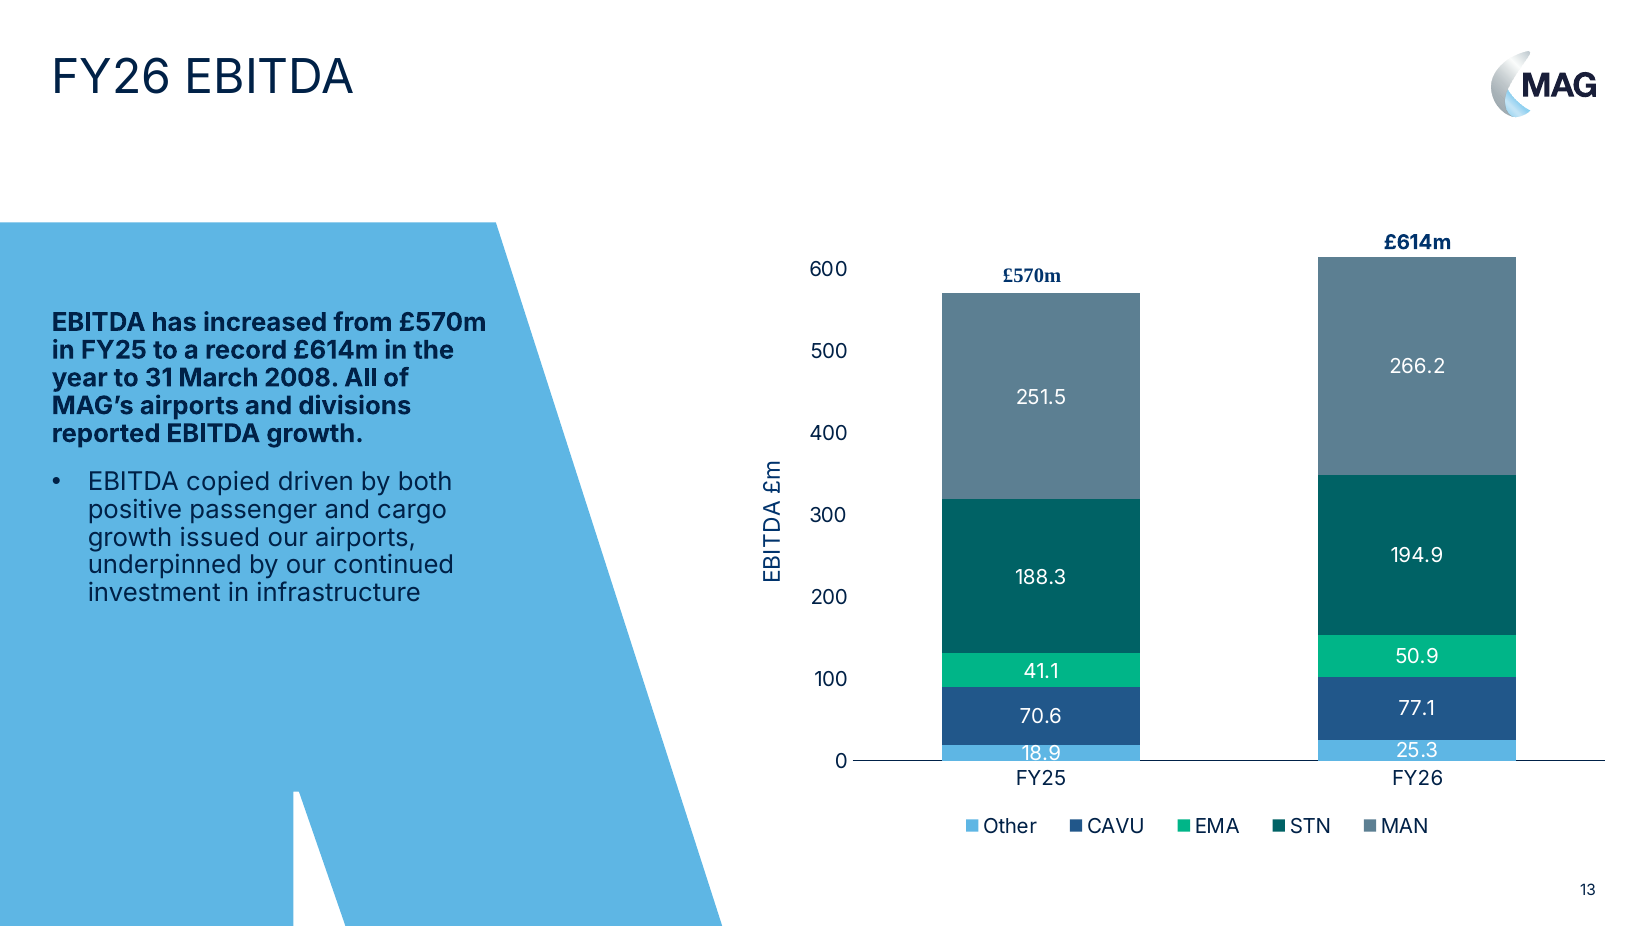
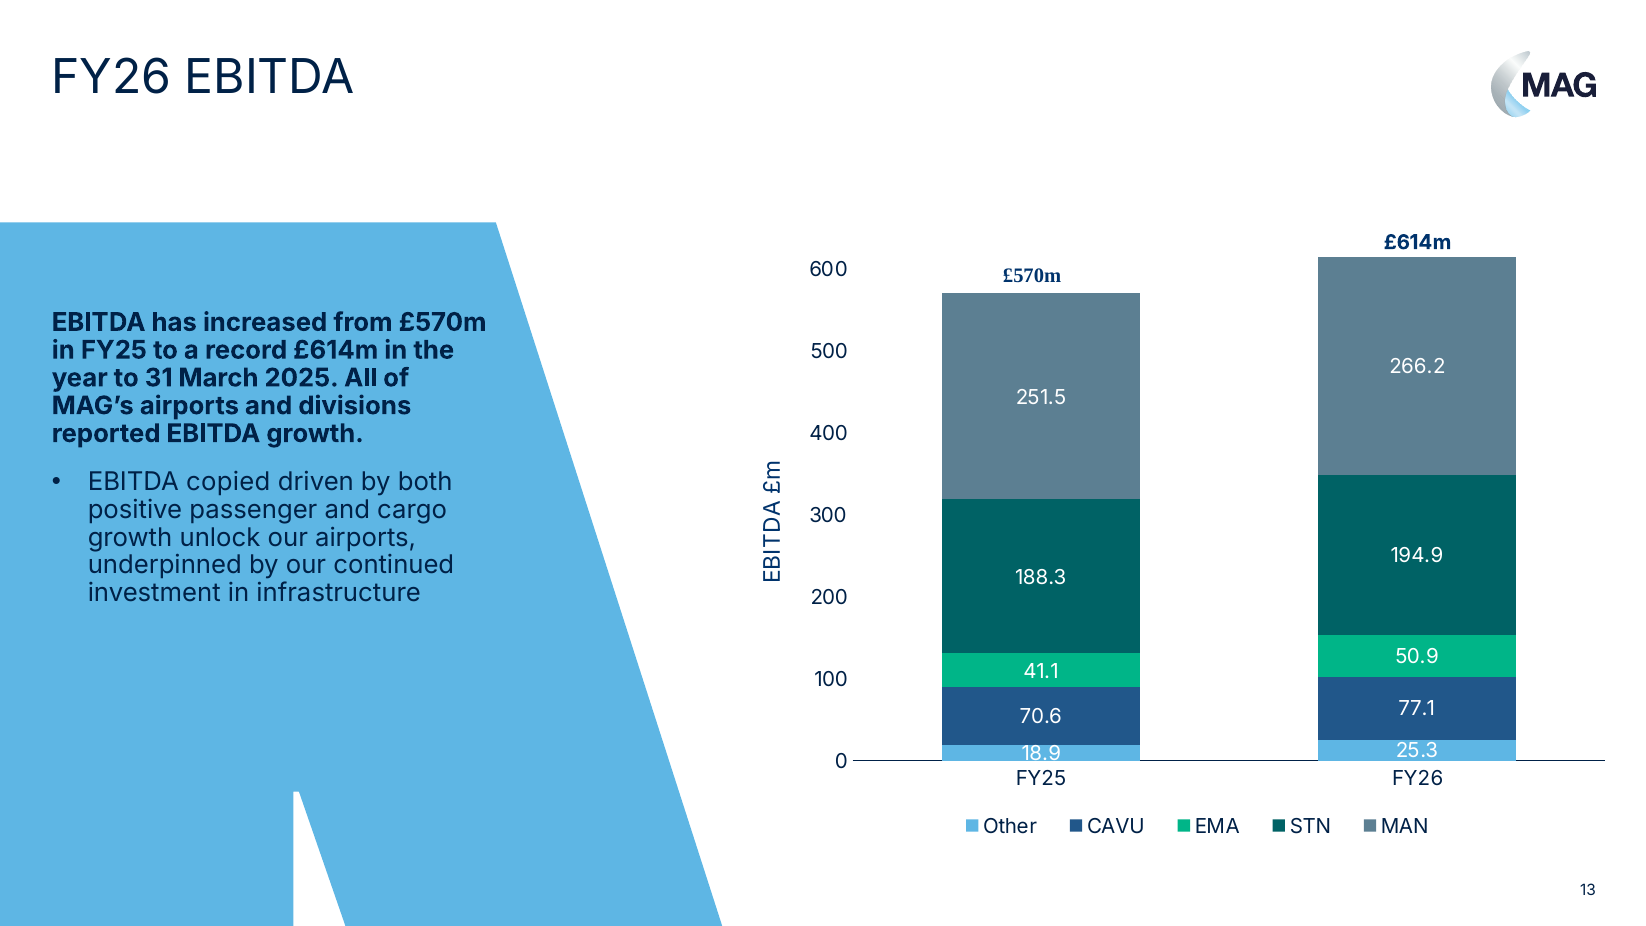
2008: 2008 -> 2025 (302, 378)
issued: issued -> unlock (220, 537)
